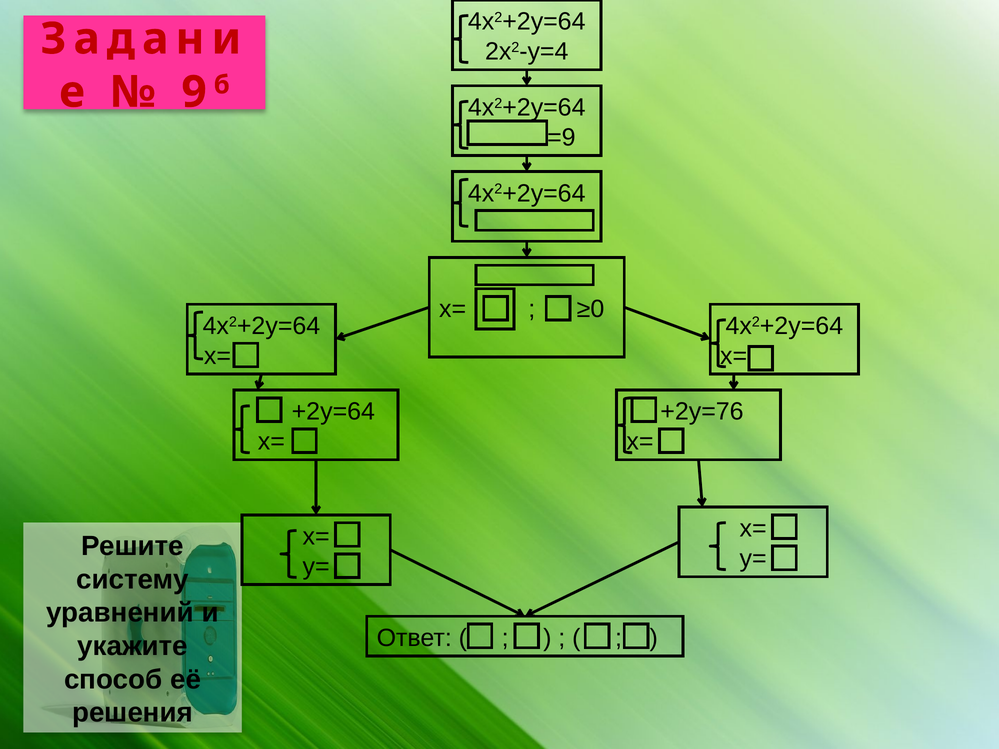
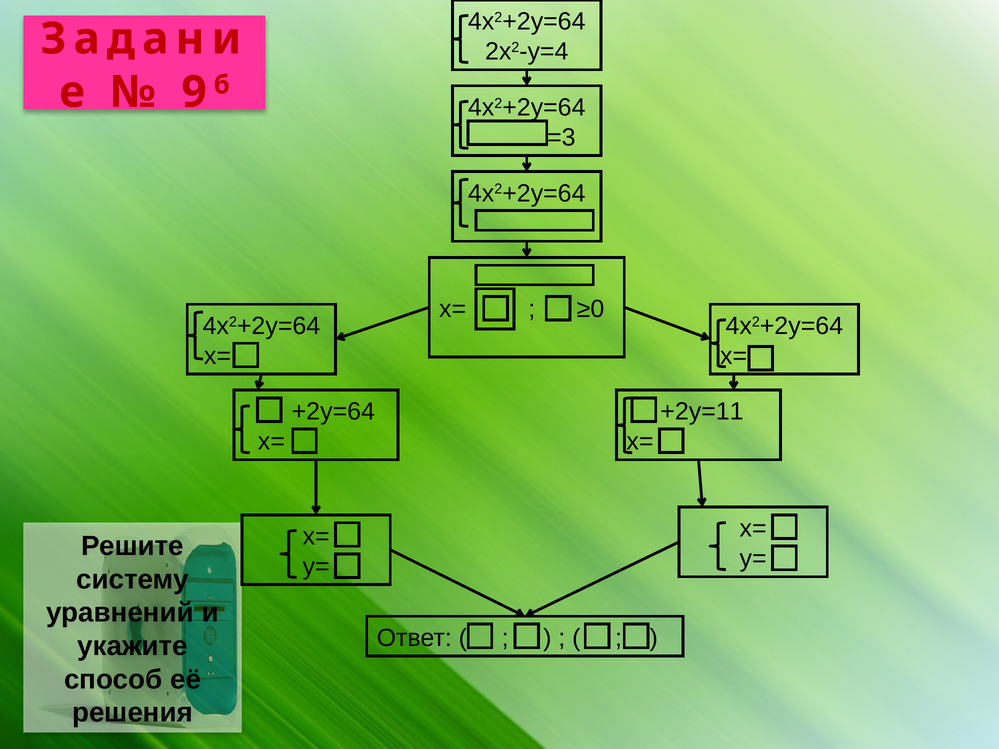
=9: =9 -> =3 (561, 137)
+2y=76: +2y=76 -> +2y=11 (702, 412)
